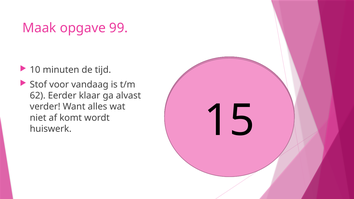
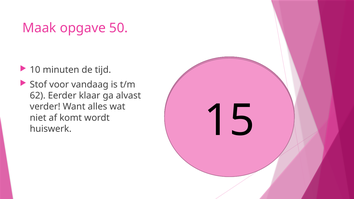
99: 99 -> 50 (119, 28)
